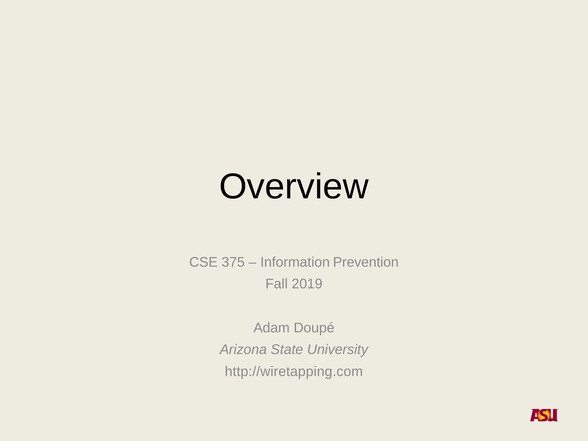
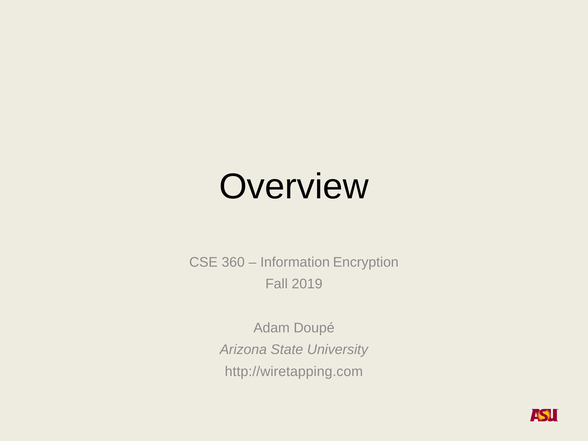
375: 375 -> 360 (233, 262)
Prevention: Prevention -> Encryption (366, 262)
